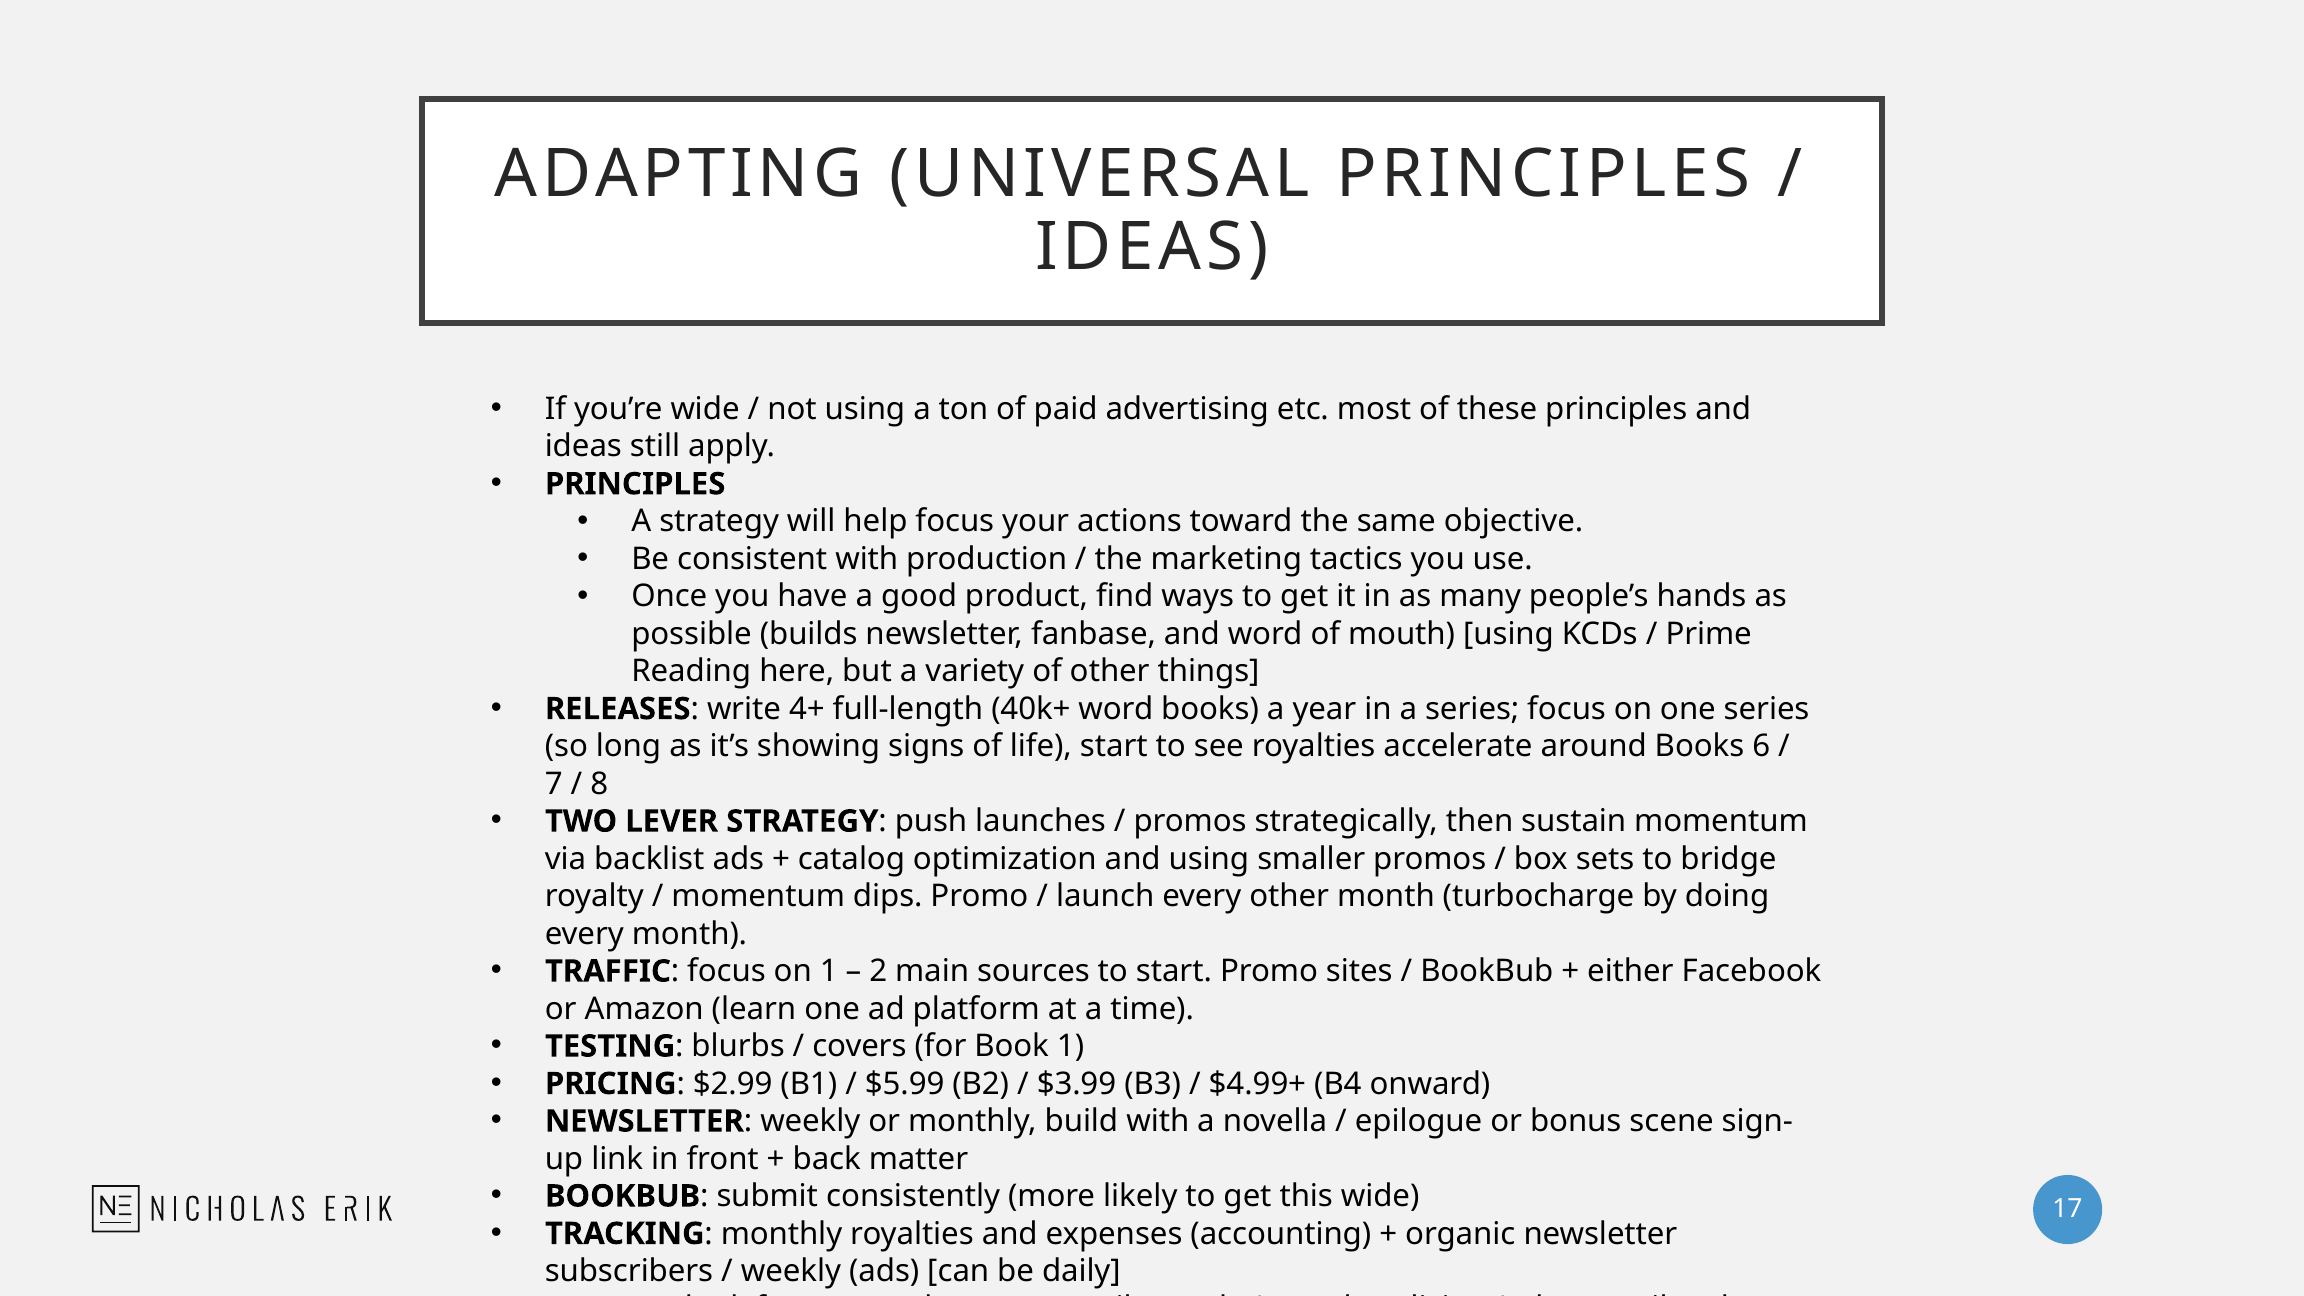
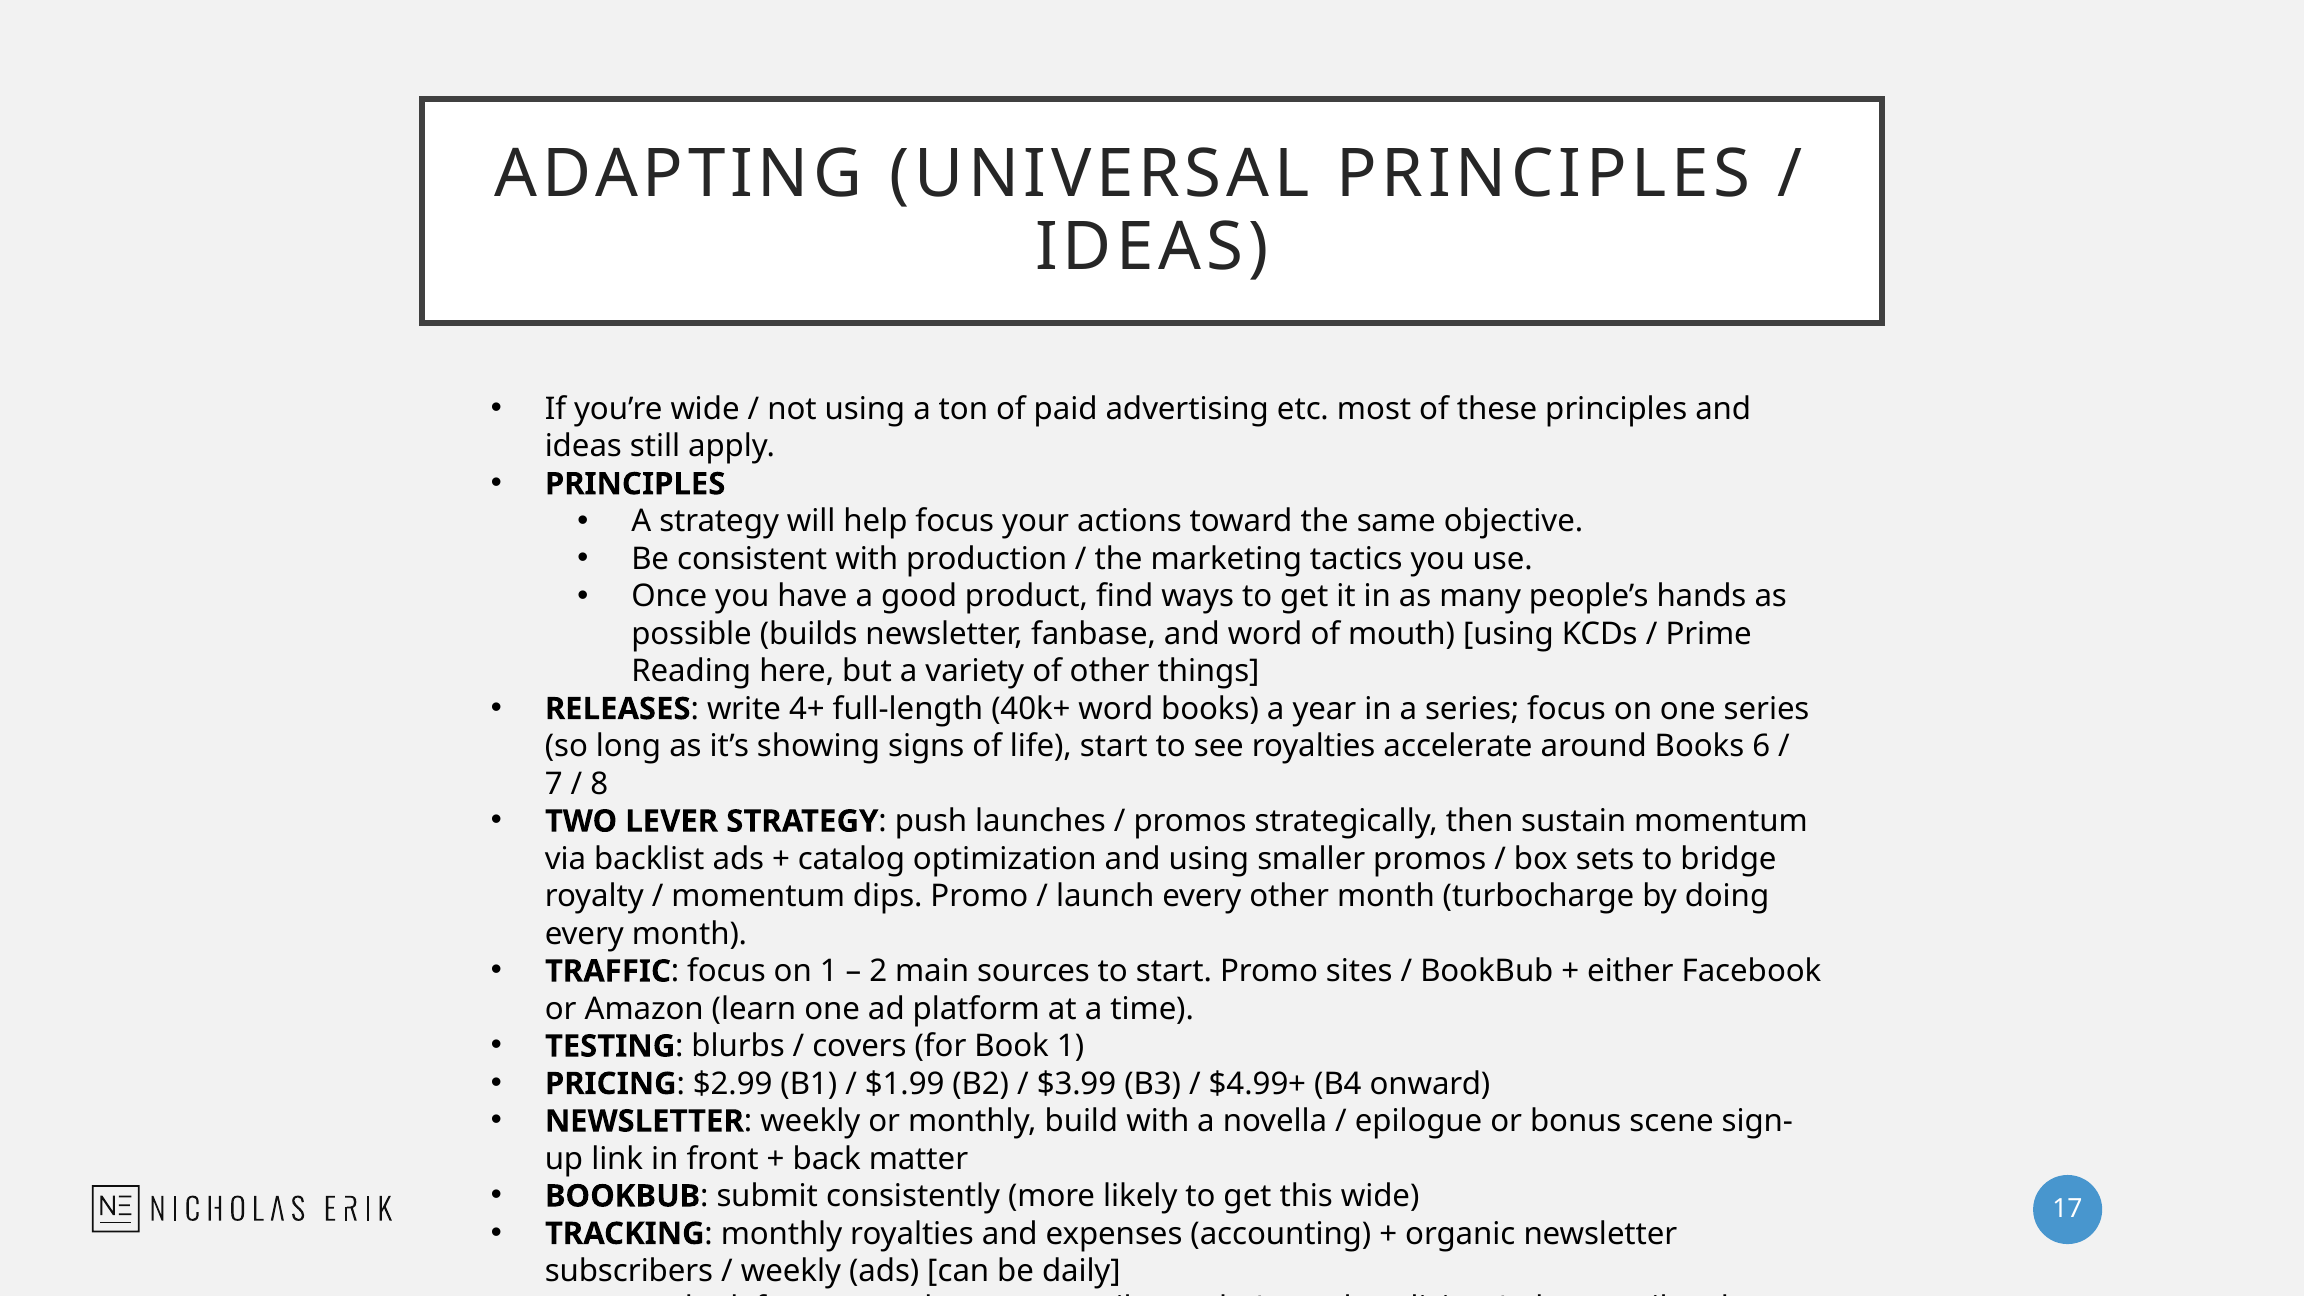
$5.99: $5.99 -> $1.99 (905, 1084)
